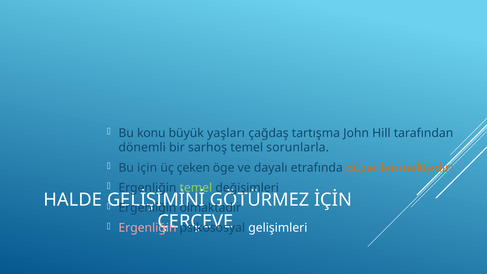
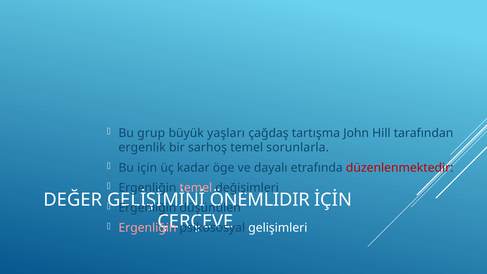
konu: konu -> grup (151, 133)
dönemli: dönemli -> ergenlik (142, 148)
çeken: çeken -> kadar (193, 168)
düzenlenmektedir colour: orange -> red (400, 168)
temel colour: light green -> pink (196, 188)
HALDE: HALDE -> DEĞER (73, 200)
GÖTÜRMEZ: GÖTÜRMEZ -> ÖNEMLIDIR (260, 200)
olmaktadır: olmaktadır -> düşünülen (210, 208)
